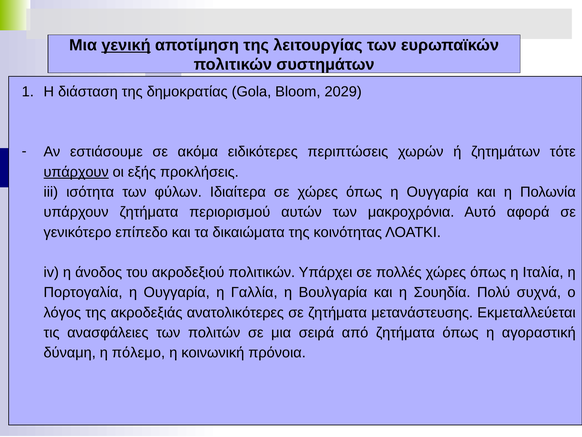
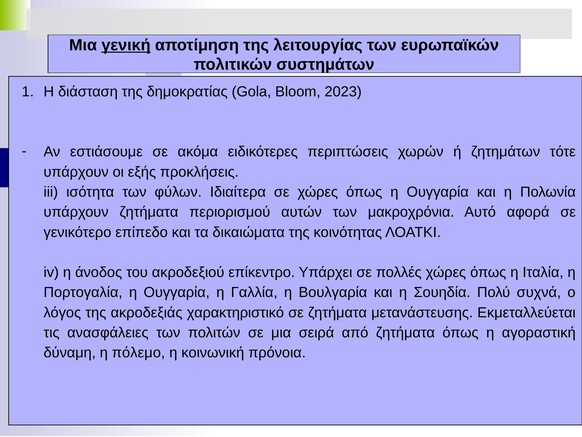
2029: 2029 -> 2023 (343, 91)
υπάρχουν underline: present -> none (76, 172)
ακροδεξιού πολιτικών: πολιτικών -> επίκεντρο (262, 272)
ανατολικότερες: ανατολικότερες -> χαρακτηριστικό (235, 312)
